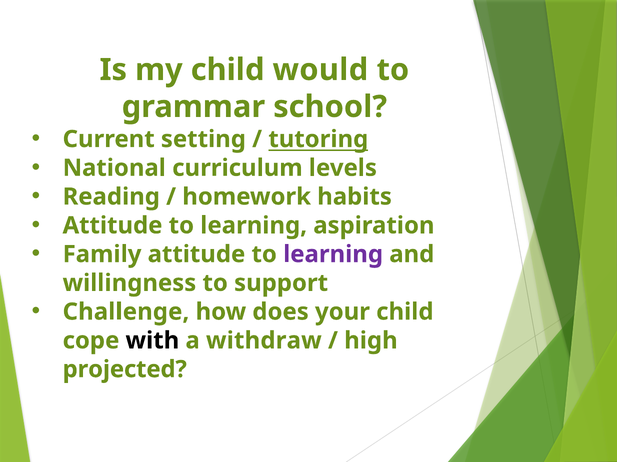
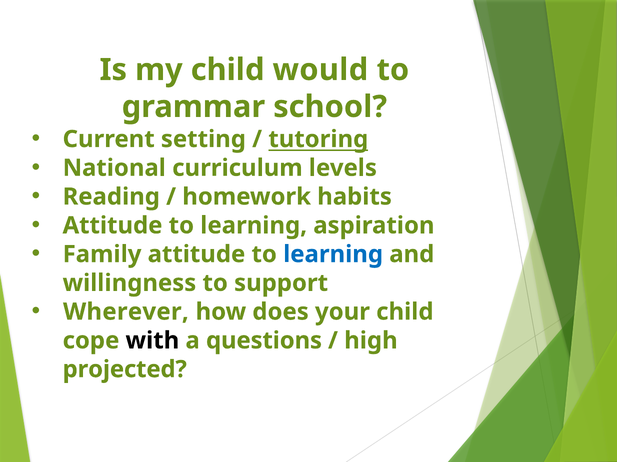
learning colour: purple -> blue (333, 255)
Challenge: Challenge -> Wherever (126, 312)
withdraw: withdraw -> questions (264, 341)
